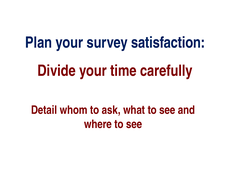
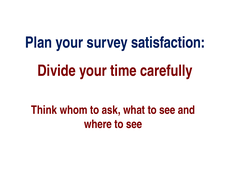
Detail: Detail -> Think (44, 110)
